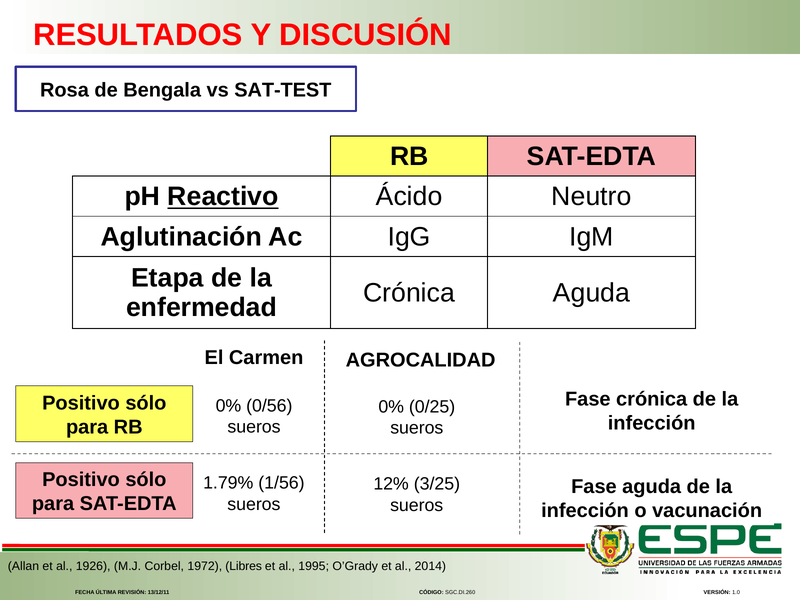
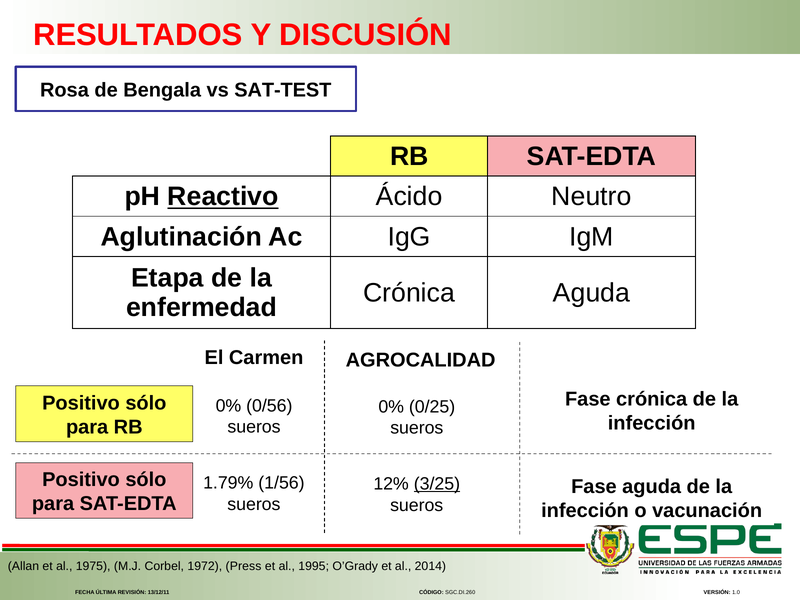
3/25 underline: none -> present (437, 484)
1926: 1926 -> 1975 (93, 566)
Libres: Libres -> Press (244, 566)
